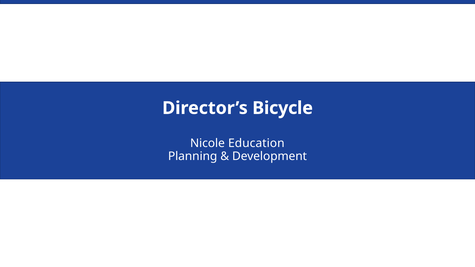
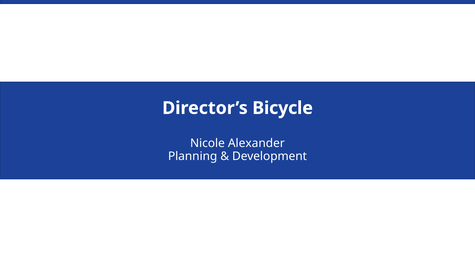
Education: Education -> Alexander (256, 143)
